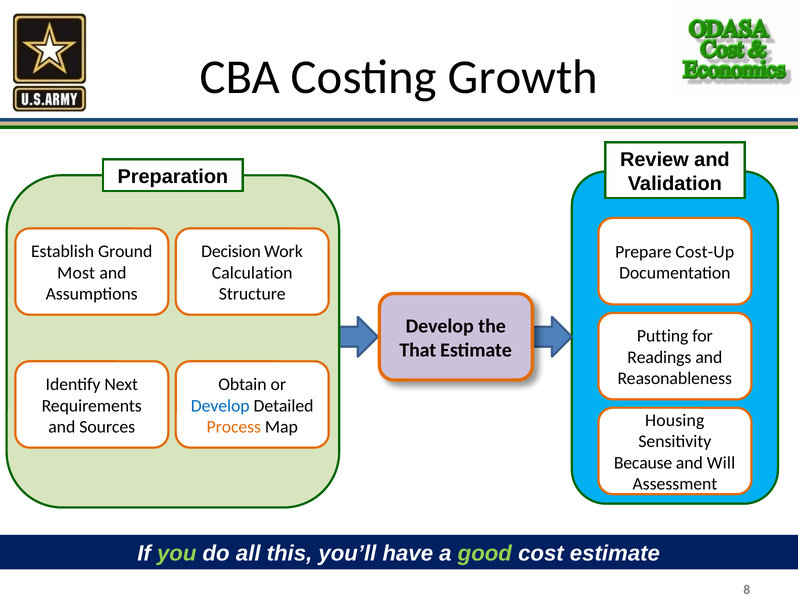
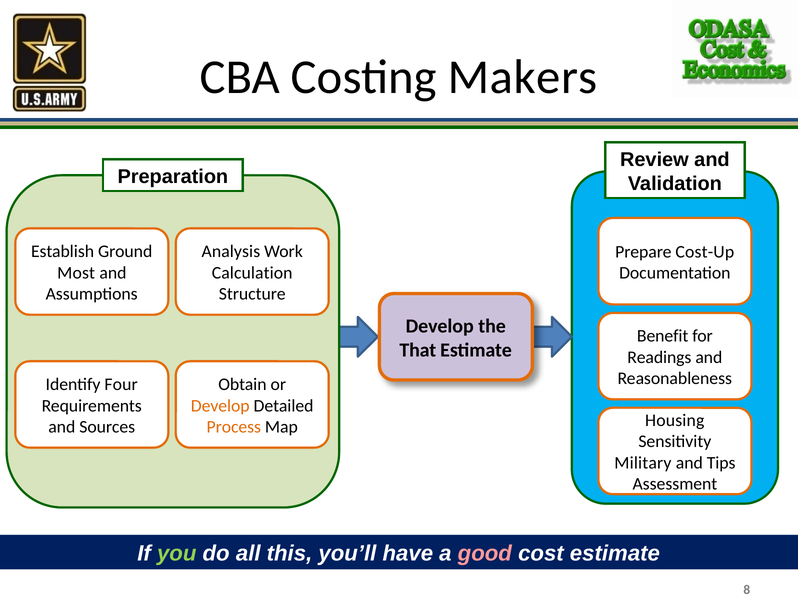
Growth: Growth -> Makers (523, 77)
Decision: Decision -> Analysis (231, 252)
Putting: Putting -> Benefit (663, 336)
Next: Next -> Four (121, 385)
Develop colour: blue -> orange (220, 406)
Because: Because -> Military (643, 463)
Will: Will -> Tips (721, 463)
good colour: light green -> pink (485, 554)
